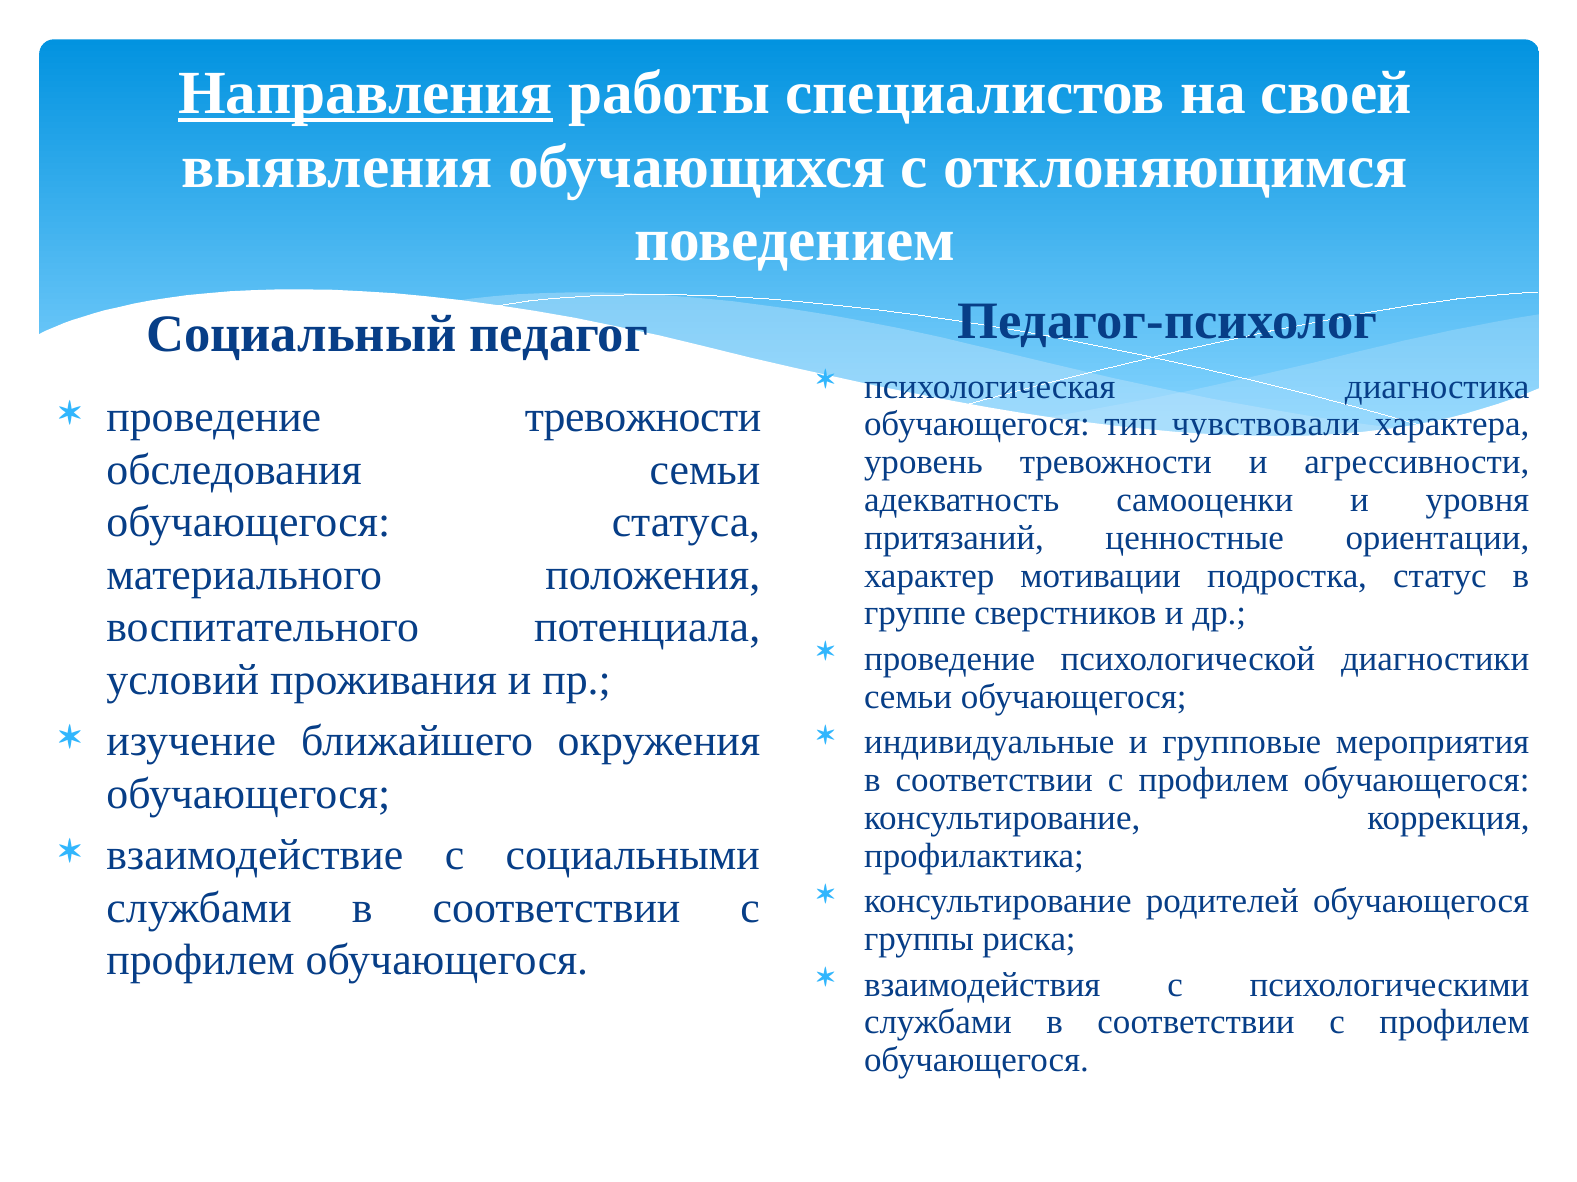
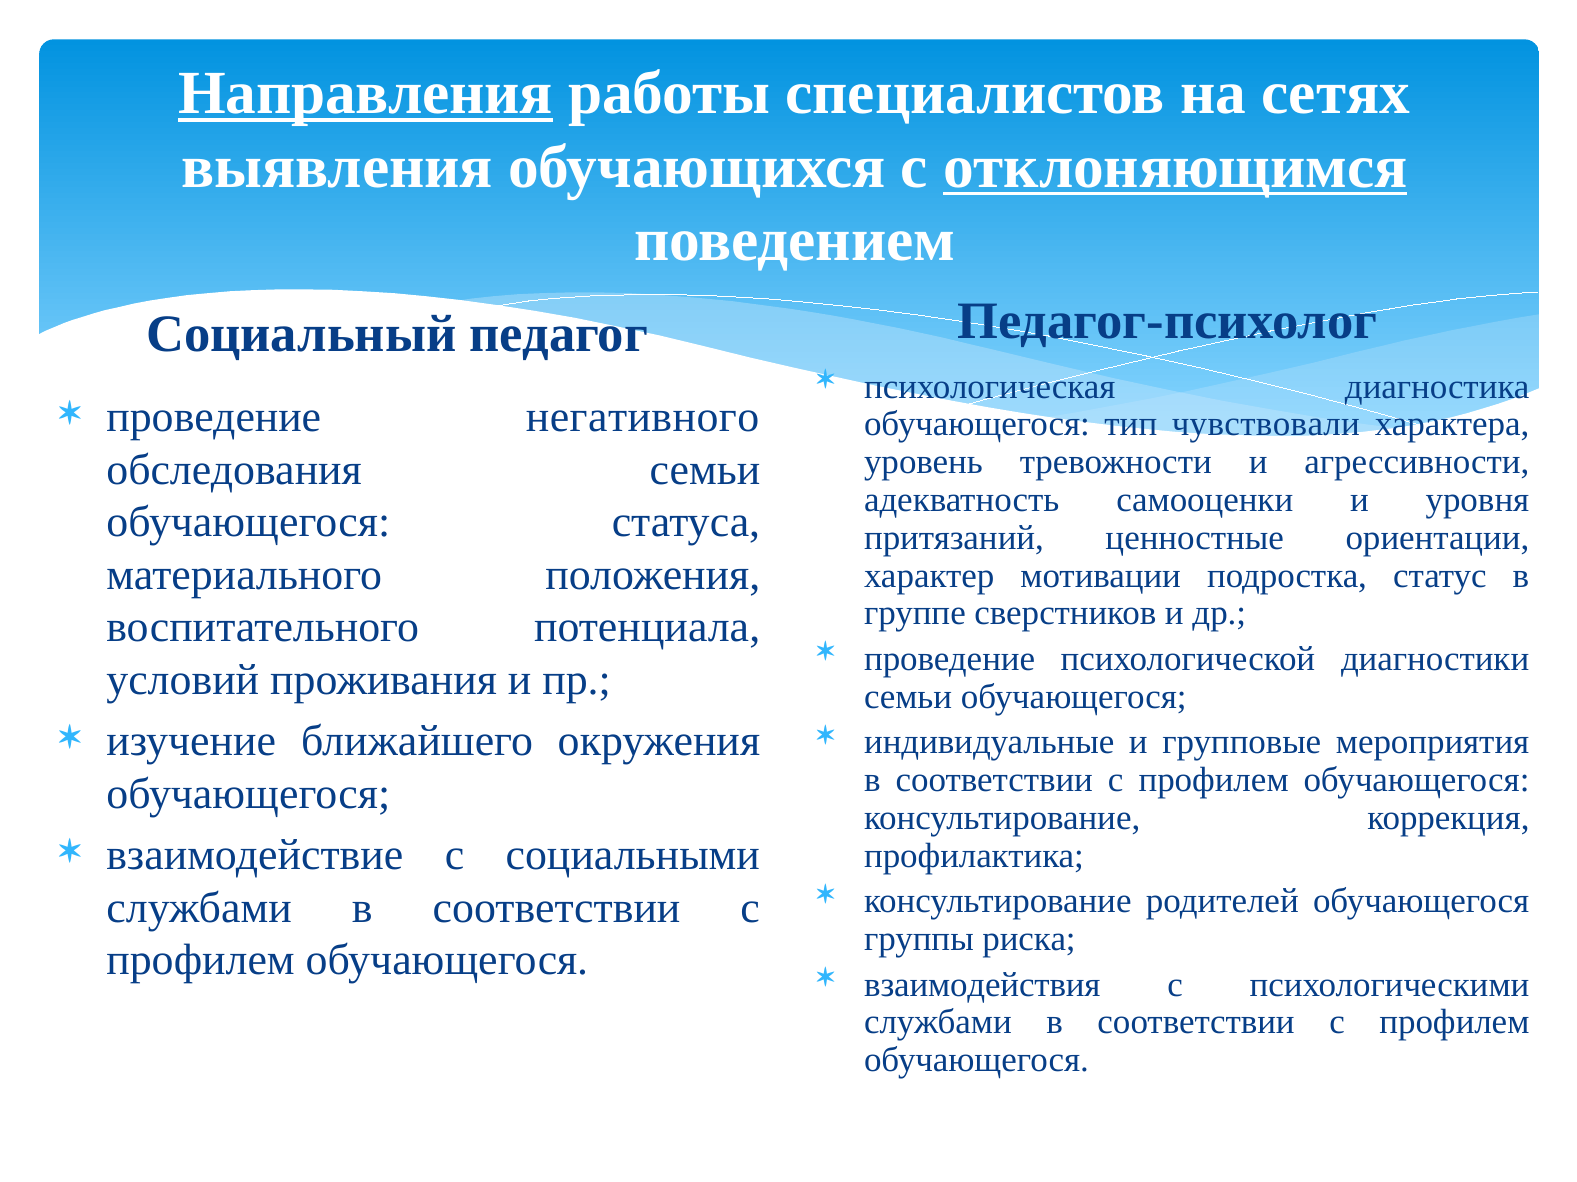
своей: своей -> сетях (1336, 94)
отклоняющимся underline: none -> present (1175, 167)
проведение тревожности: тревожности -> негативного (643, 418)
